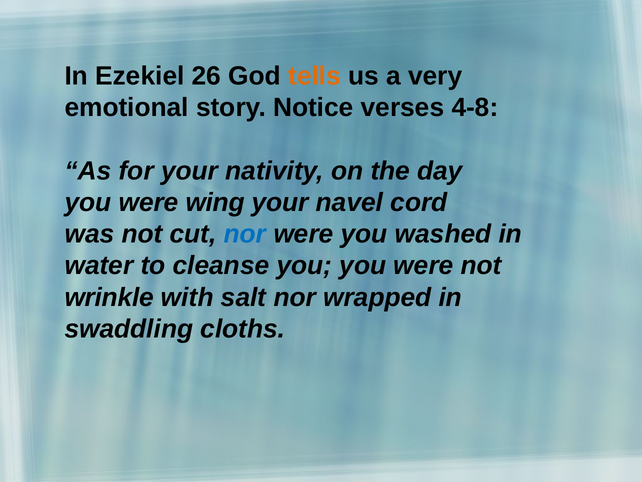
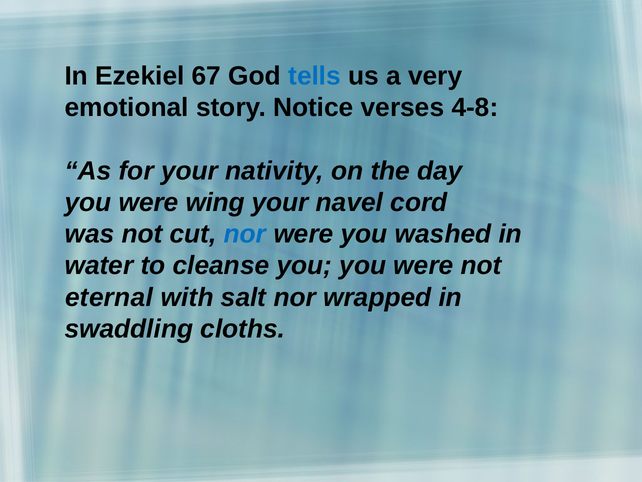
26: 26 -> 67 (206, 76)
tells colour: orange -> blue (315, 76)
wrinkle: wrinkle -> eternal (109, 297)
